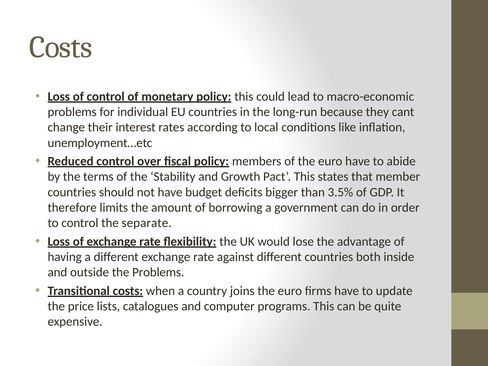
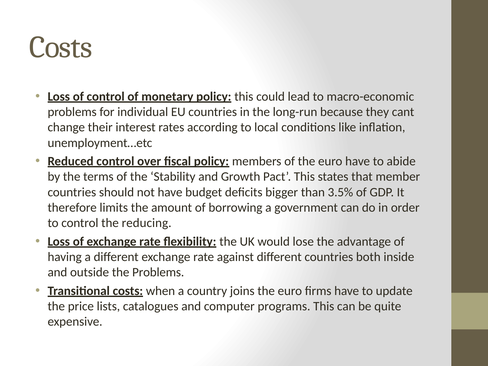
separate: separate -> reducing (147, 223)
